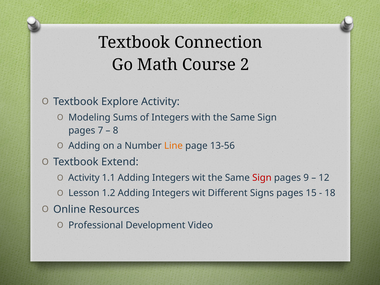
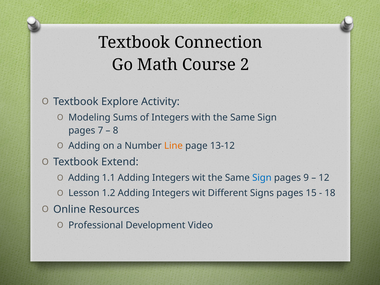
13-56: 13-56 -> 13-12 (222, 146)
Activity: Activity -> Adding (84, 178)
Sign colour: red -> blue (262, 178)
